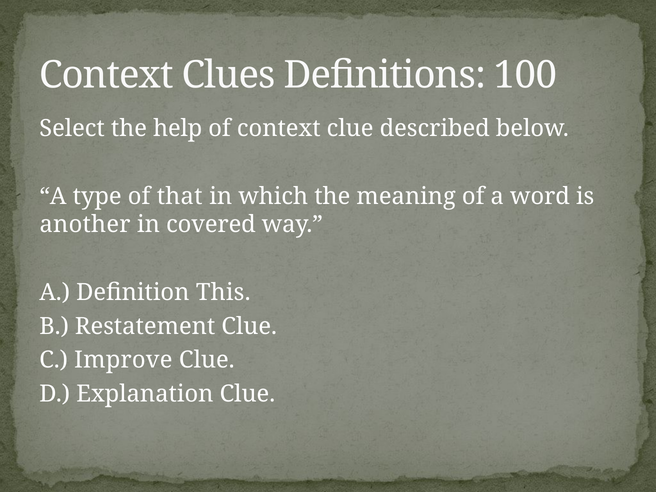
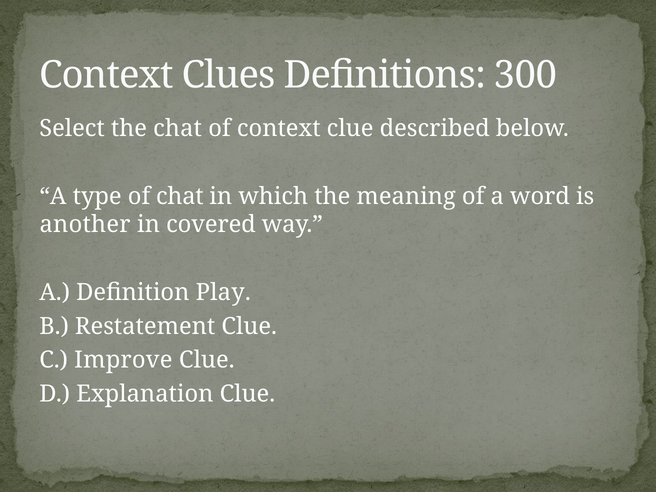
100: 100 -> 300 (526, 75)
the help: help -> chat (178, 128)
of that: that -> chat (180, 196)
This: This -> Play (223, 292)
